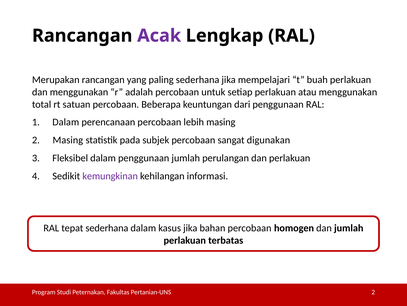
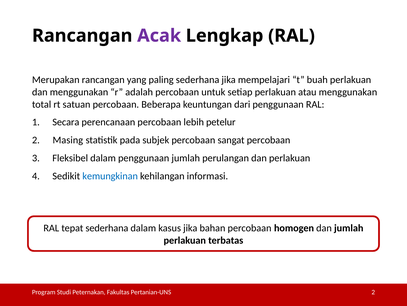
Dalam: Dalam -> Secara (66, 122)
lebih masing: masing -> petelur (221, 122)
sangat digunakan: digunakan -> percobaan (269, 140)
kemungkinan colour: purple -> blue (110, 176)
